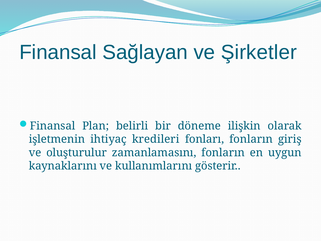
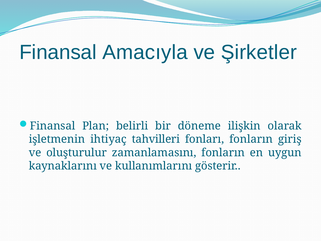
Sağlayan: Sağlayan -> Amacıyla (145, 52)
kredileri: kredileri -> tahvilleri (156, 139)
